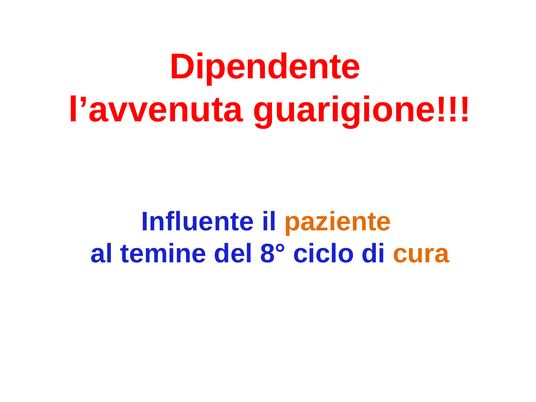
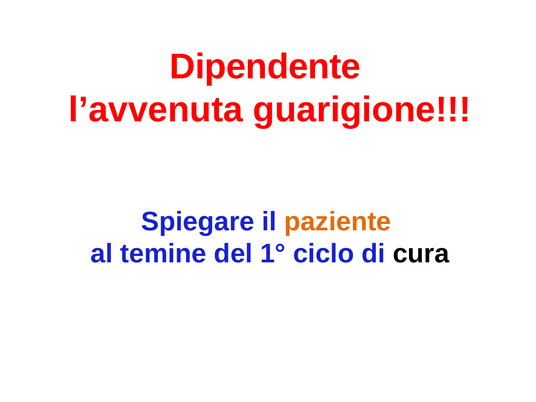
Influente: Influente -> Spiegare (198, 222)
8°: 8° -> 1° (273, 254)
cura colour: orange -> black (421, 254)
